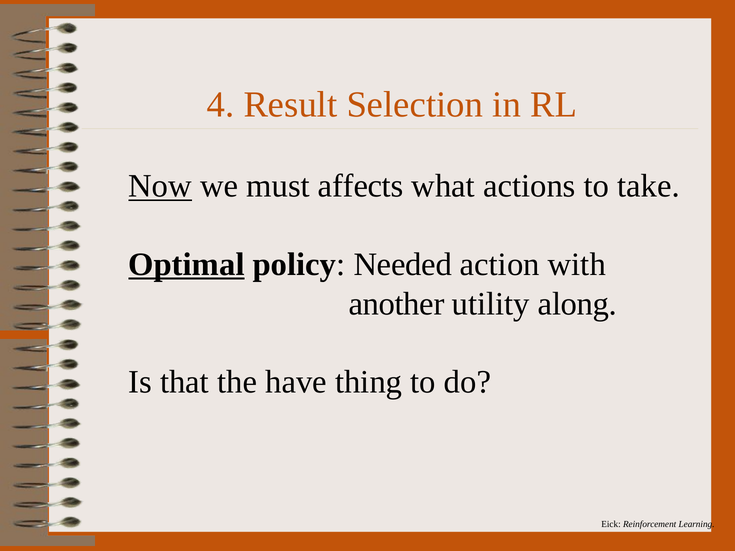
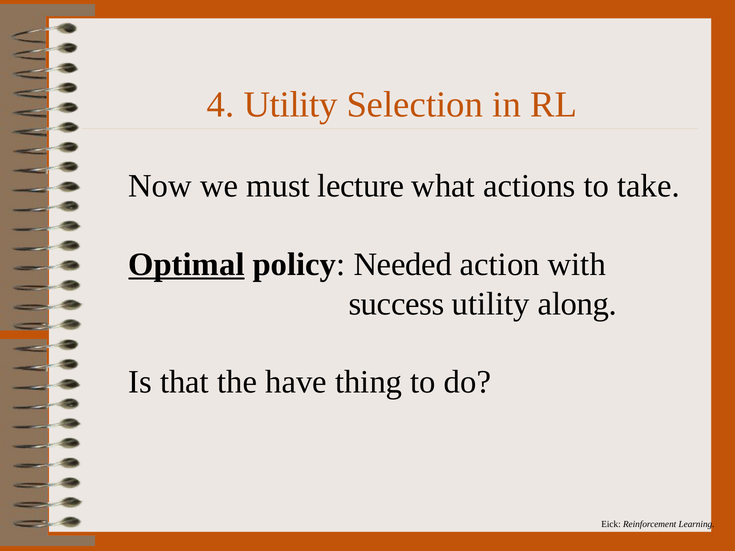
4 Result: Result -> Utility (291, 104)
Now underline: present -> none (160, 186)
affects: affects -> lecture (361, 186)
another: another -> success (397, 304)
